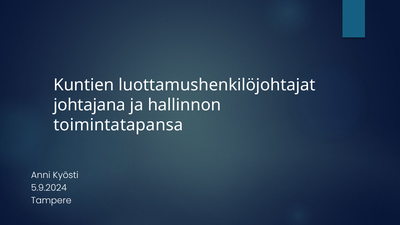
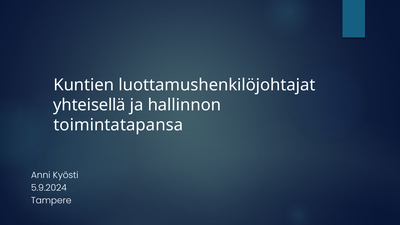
johtajana: johtajana -> yhteisellä (90, 105)
